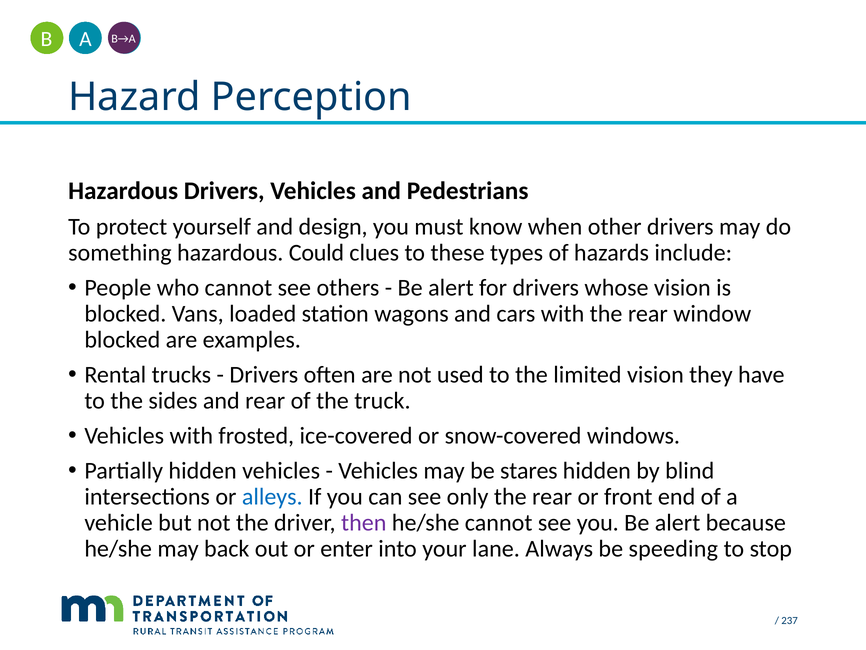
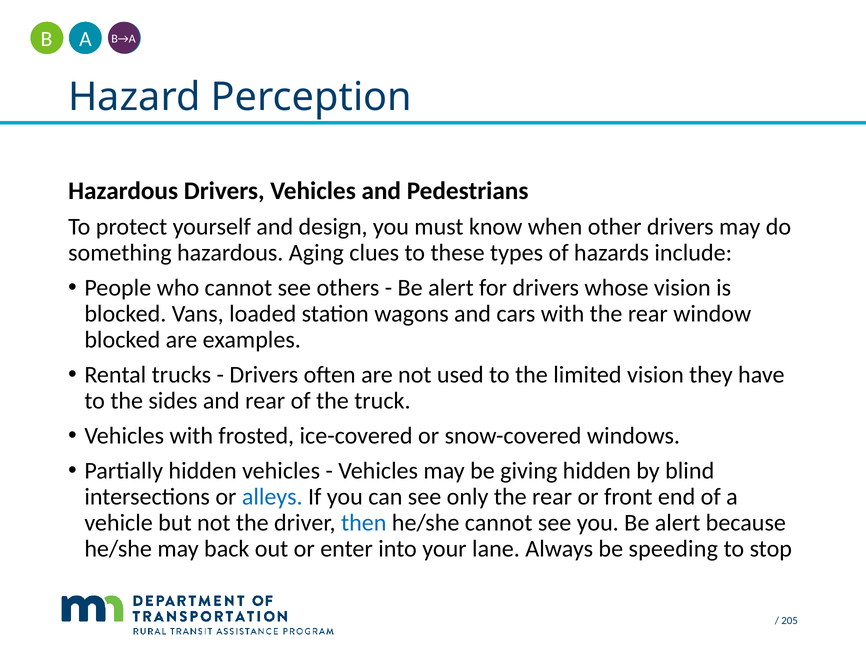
Could: Could -> Aging (316, 252)
stares: stares -> giving (529, 470)
then colour: purple -> blue (364, 522)
237: 237 -> 205 (790, 620)
